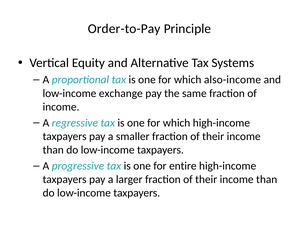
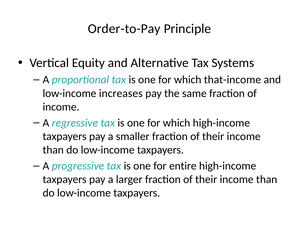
also-income: also-income -> that-income (232, 80)
exchange: exchange -> increases (121, 94)
